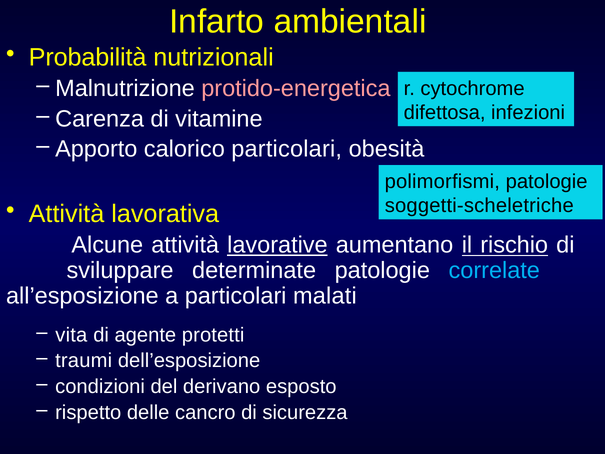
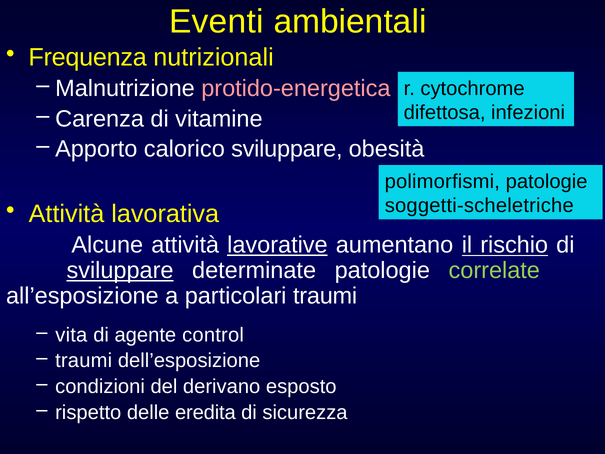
Infarto: Infarto -> Eventi (216, 22)
Probabilità: Probabilità -> Frequenza (88, 58)
calorico particolari: particolari -> sviluppare (287, 149)
sviluppare underline: none -> present (120, 270)
correlate colour: light blue -> light green (494, 270)
particolari malati: malati -> traumi (325, 296)
protetti: protetti -> control (213, 335)
cancro: cancro -> eredita (205, 412)
